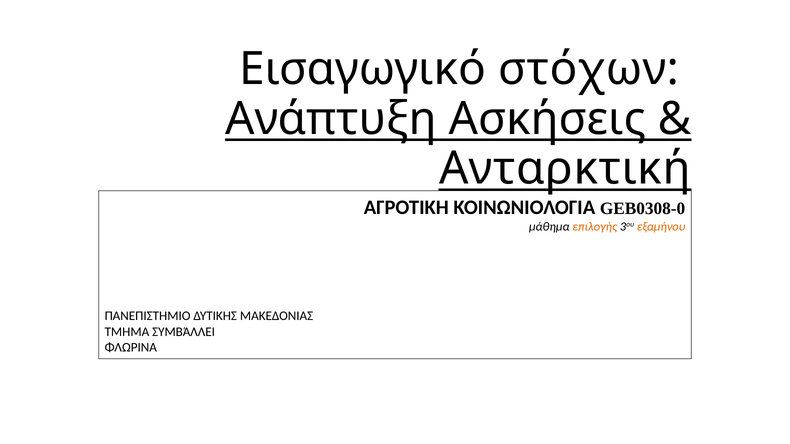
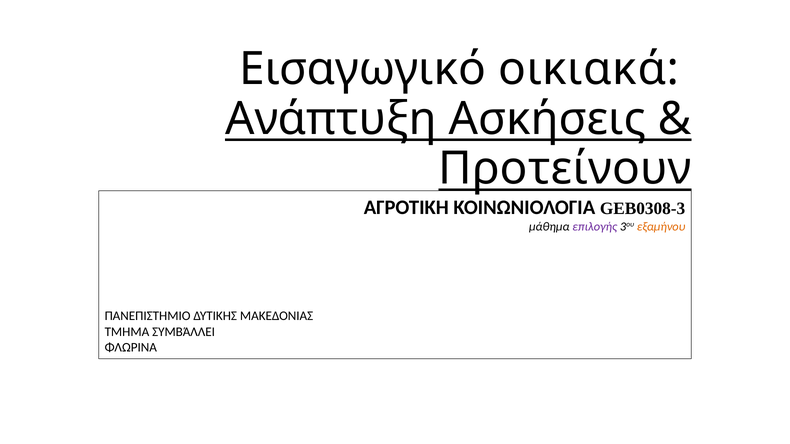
στόχων: στόχων -> οικιακά (589, 69)
Ανταρκτική: Ανταρκτική -> Προτείνουν (565, 169)
GEB0308-0: GEB0308-0 -> GEB0308-3 (643, 209)
επιλογής colour: orange -> purple (595, 227)
